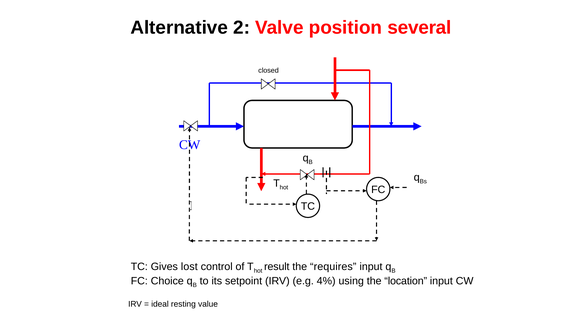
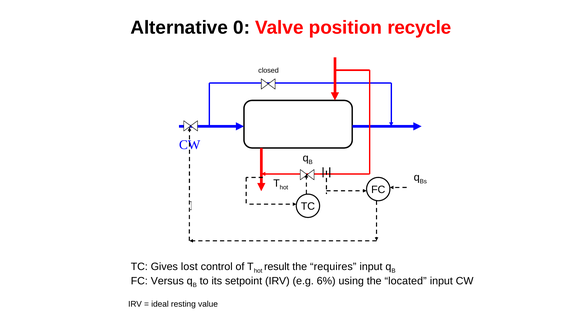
Alternative 2: 2 -> 0 (242, 28)
several: several -> recycle (419, 28)
Choice: Choice -> Versus (167, 281)
4%: 4% -> 6% (326, 281)
location: location -> located (406, 281)
